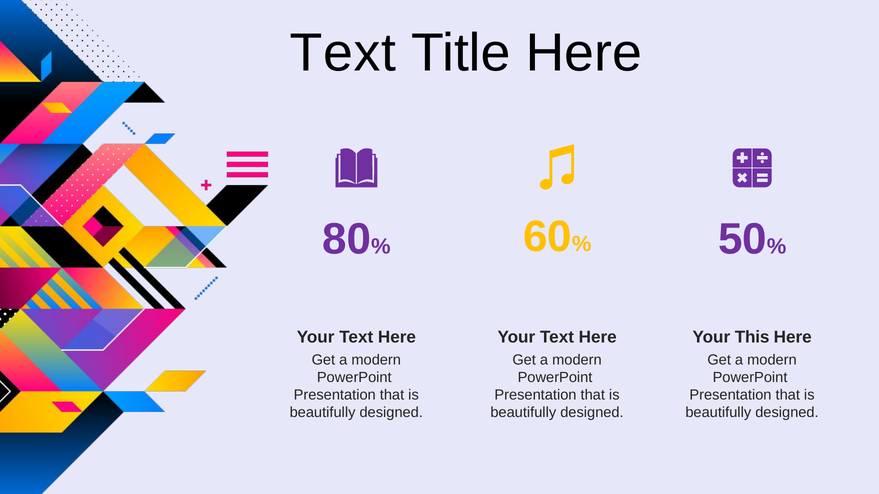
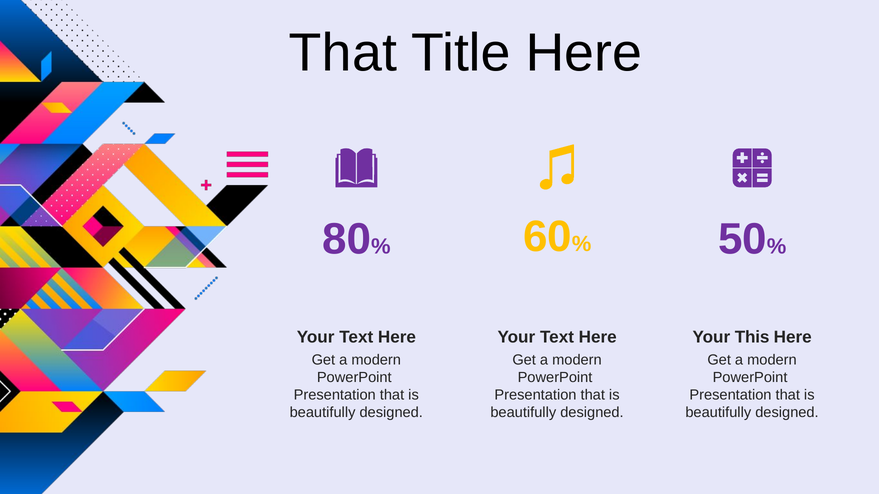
Text: Text -> That (343, 53)
